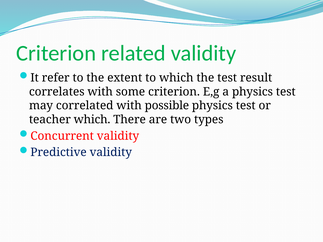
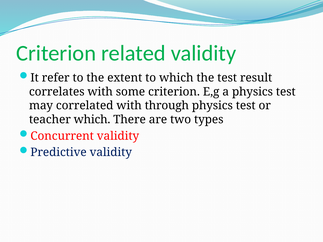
possible: possible -> through (167, 106)
